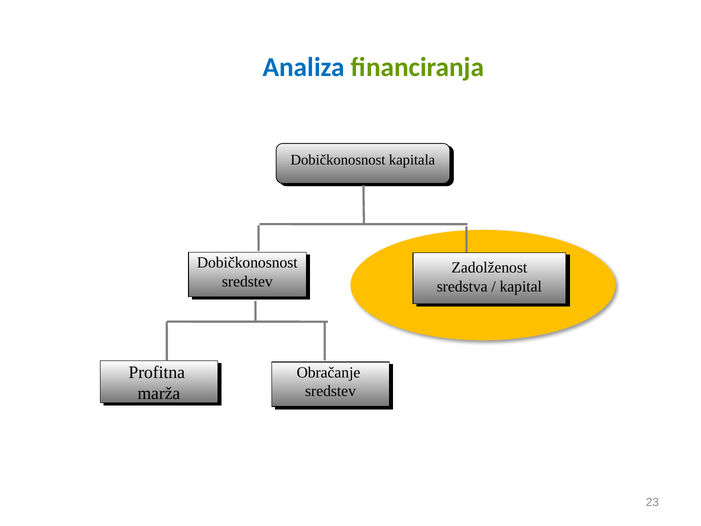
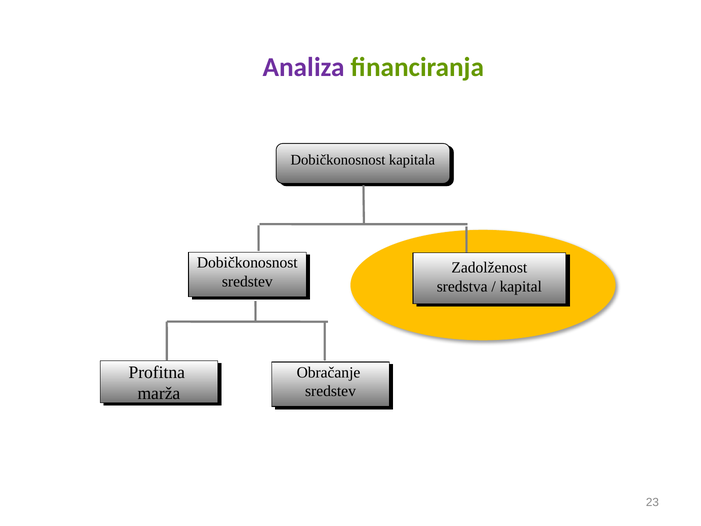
Analiza colour: blue -> purple (304, 67)
